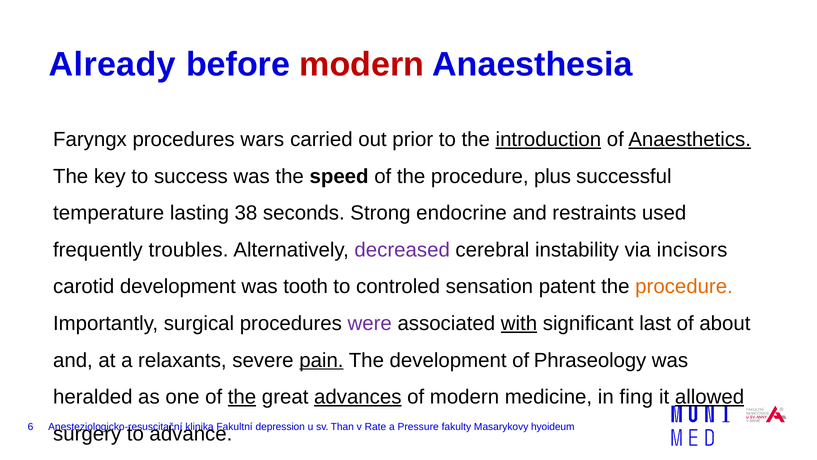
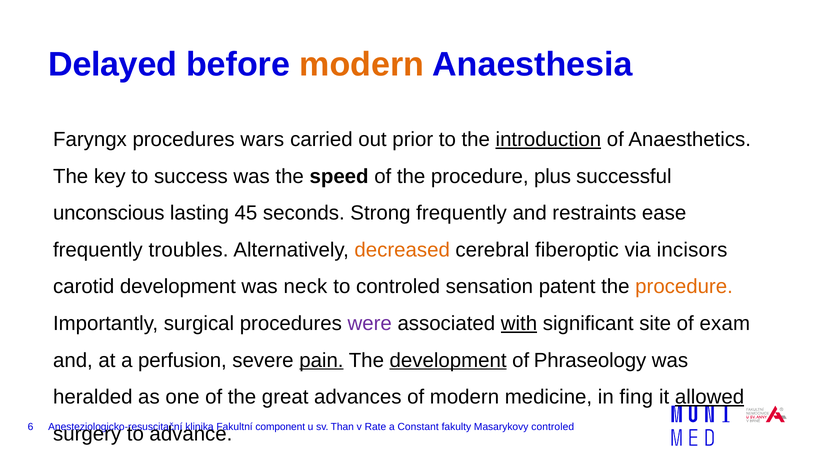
Already: Already -> Delayed (113, 64)
modern colour: red -> orange (362, 64)
Anaesthetics underline: present -> none (690, 139)
temperature: temperature -> unconscious (109, 213)
38: 38 -> 45 (246, 213)
Strong endocrine: endocrine -> frequently (462, 213)
used: used -> ease (664, 213)
decreased colour: purple -> orange (402, 250)
instability: instability -> fiberoptic (577, 250)
tooth: tooth -> neck (305, 286)
last: last -> site (655, 323)
about: about -> exam (725, 323)
relaxants: relaxants -> perfusion (182, 360)
development underline: none -> present (448, 360)
the underline: present -> none (242, 397)
advances underline: present -> none (358, 397)
depression: depression -> component (280, 426)
Pressure: Pressure -> Constant (418, 426)
Masarykovy hyoideum: hyoideum -> controled (553, 426)
